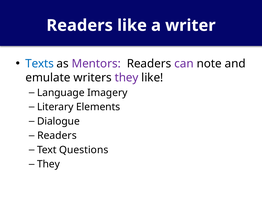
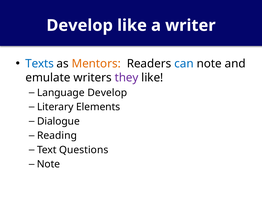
Readers: Readers -> Develop (80, 25)
Mentors colour: purple -> orange (96, 63)
can colour: purple -> blue (184, 63)
Language Imagery: Imagery -> Develop (107, 92)
Readers: Readers -> Reading (57, 135)
They: They -> Note (48, 164)
